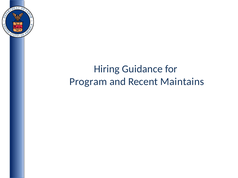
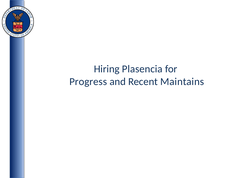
Guidance: Guidance -> Plasencia (142, 69)
Program: Program -> Progress (88, 82)
